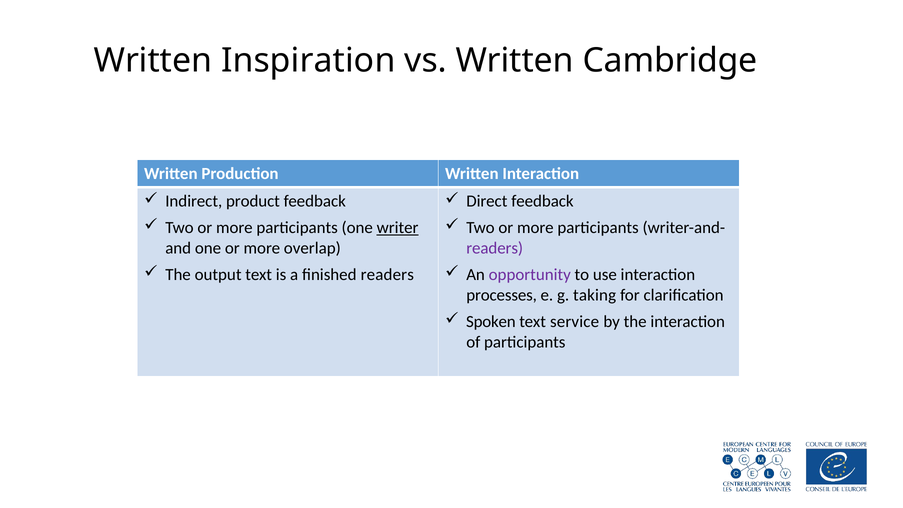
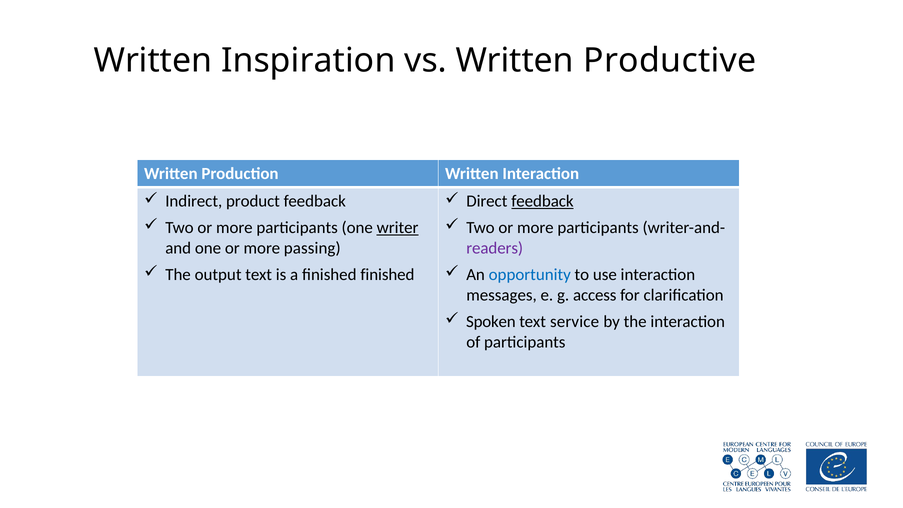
Cambridge: Cambridge -> Productive (670, 60)
feedback underline: none -> present (542, 201)
overlap: overlap -> passing (312, 248)
finished readers: readers -> finished (387, 275)
opportunity colour: purple -> blue (530, 275)
processes: processes -> messages (502, 295)
taking: taking -> access (595, 295)
